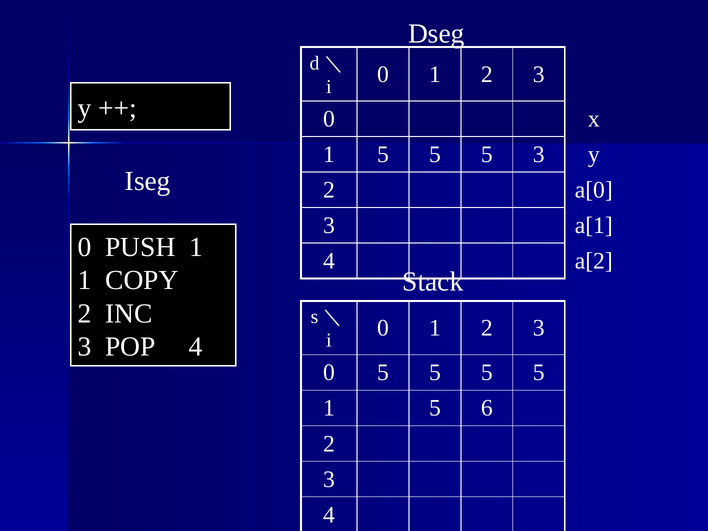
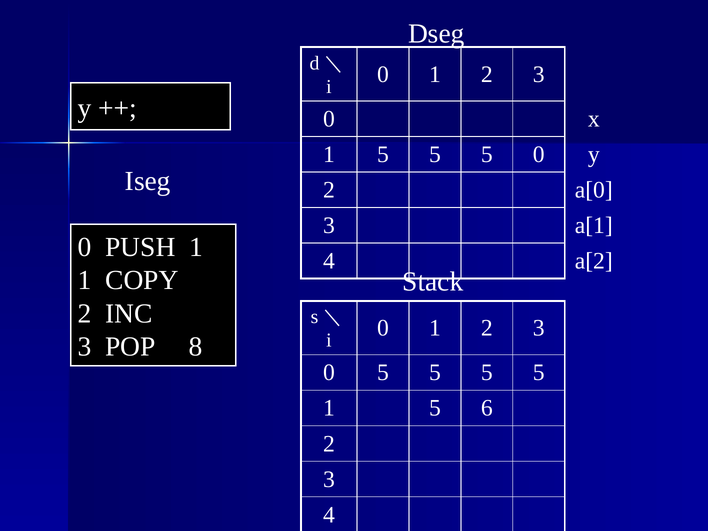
5 3: 3 -> 0 (539, 154)
POP 4: 4 -> 8 (196, 346)
